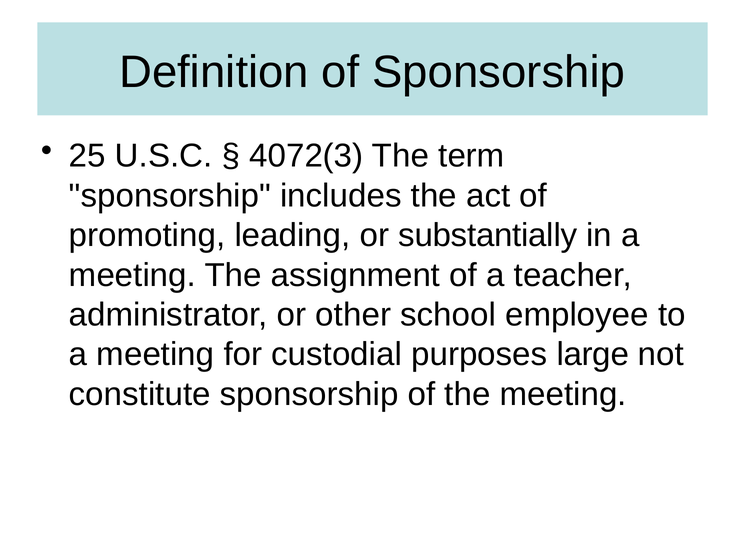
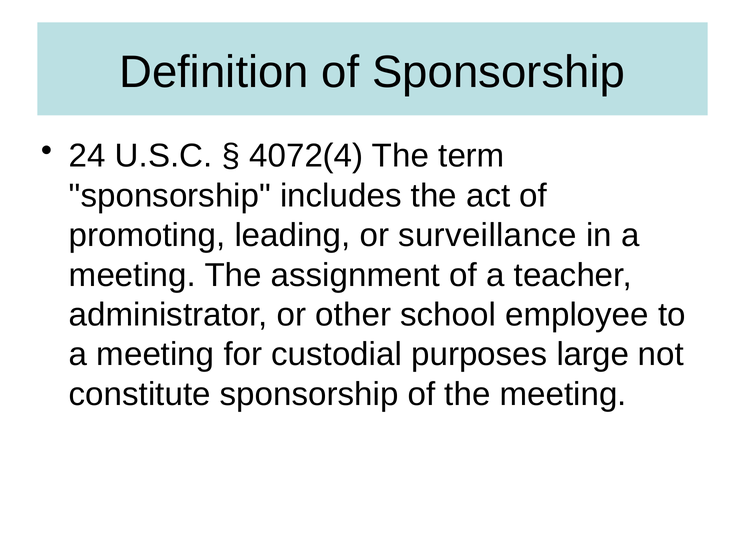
25: 25 -> 24 (87, 156)
4072(3: 4072(3 -> 4072(4 (306, 156)
substantially: substantially -> surveillance (487, 236)
